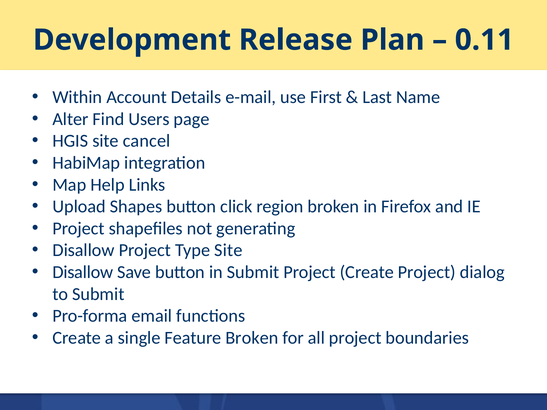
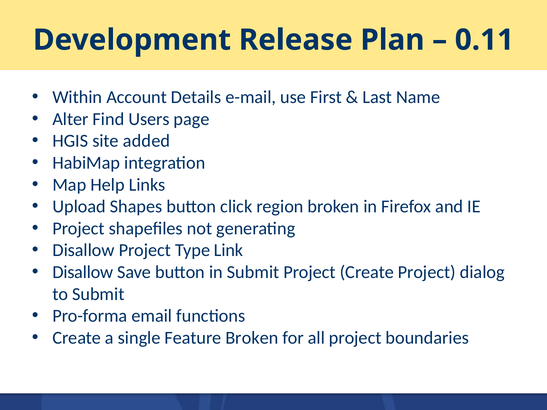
cancel: cancel -> added (147, 141)
Type Site: Site -> Link (229, 250)
